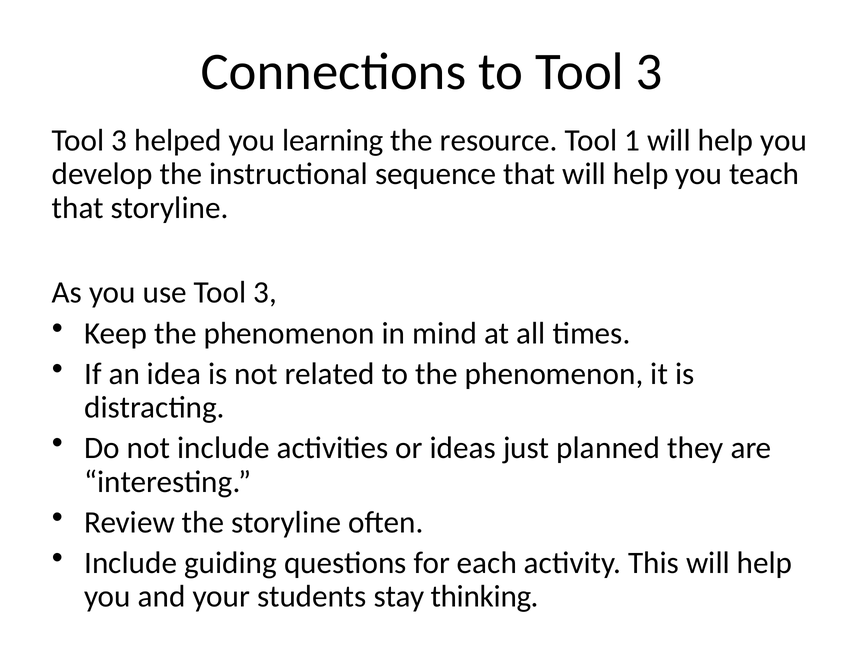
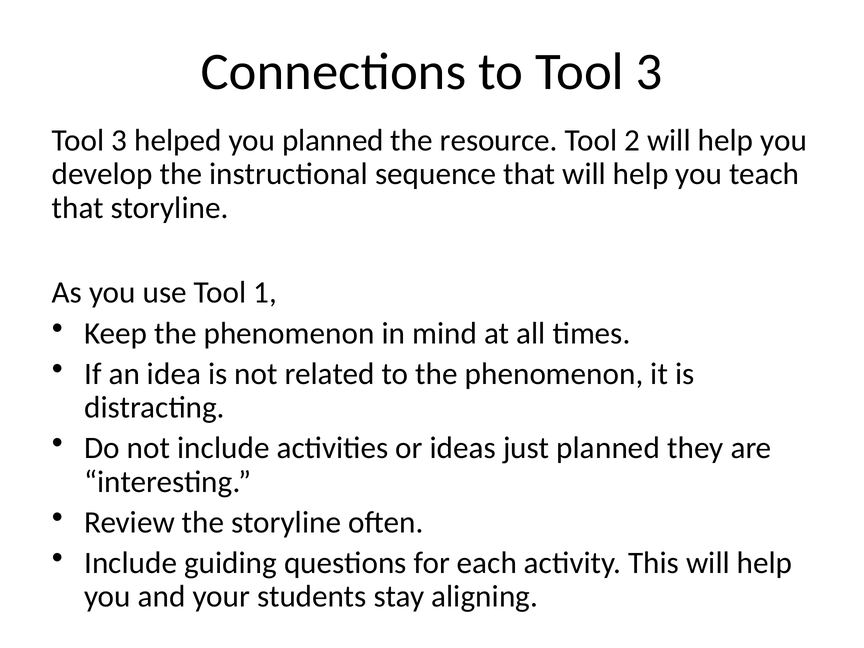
you learning: learning -> planned (333, 140)
1: 1 -> 2 (632, 140)
use Tool 3: 3 -> 1 (265, 293)
thinking: thinking -> aligning (485, 597)
